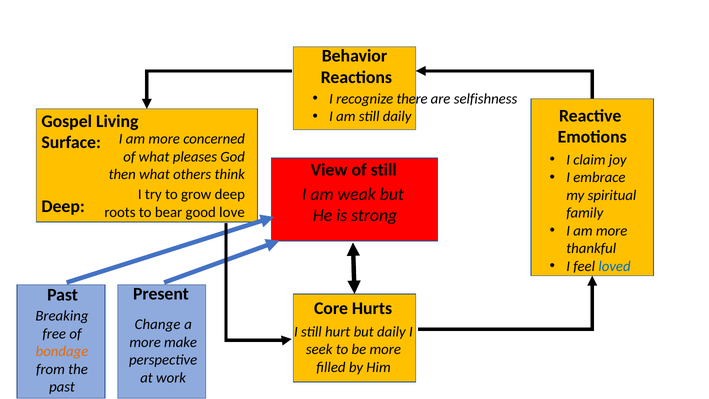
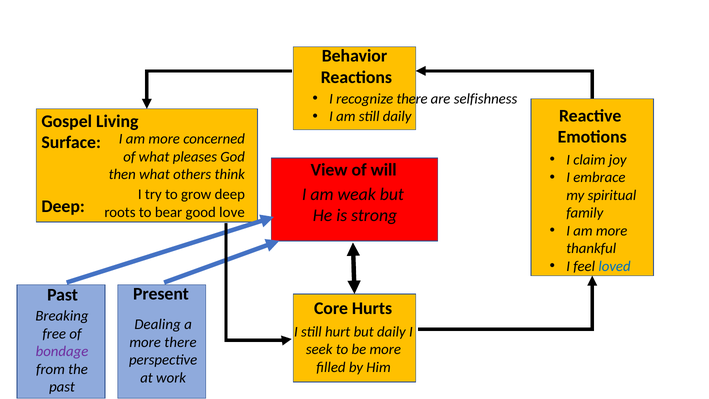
of still: still -> will (384, 170)
Change: Change -> Dealing (158, 324)
more make: make -> there (180, 342)
bondage colour: orange -> purple (62, 351)
